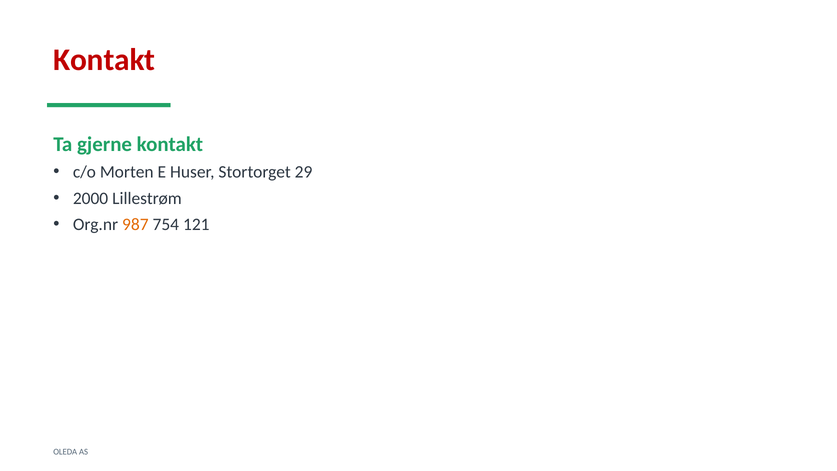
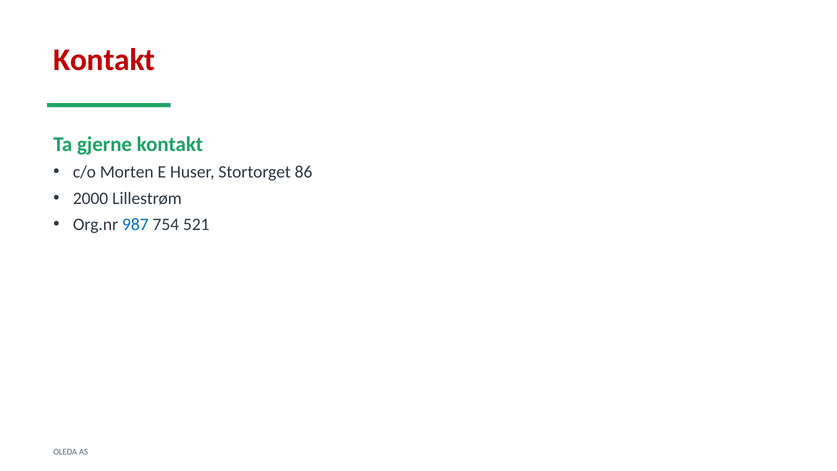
29: 29 -> 86 (304, 172)
987 colour: orange -> blue (135, 224)
121: 121 -> 521 (196, 224)
